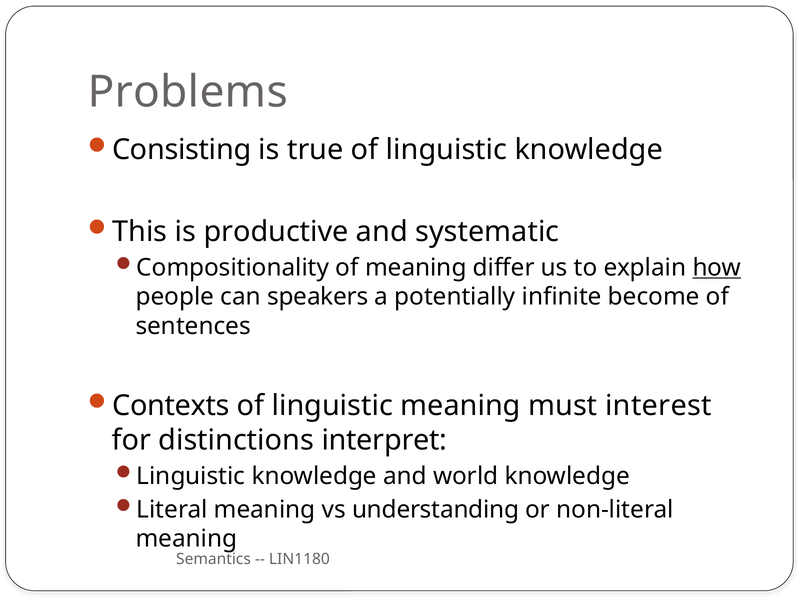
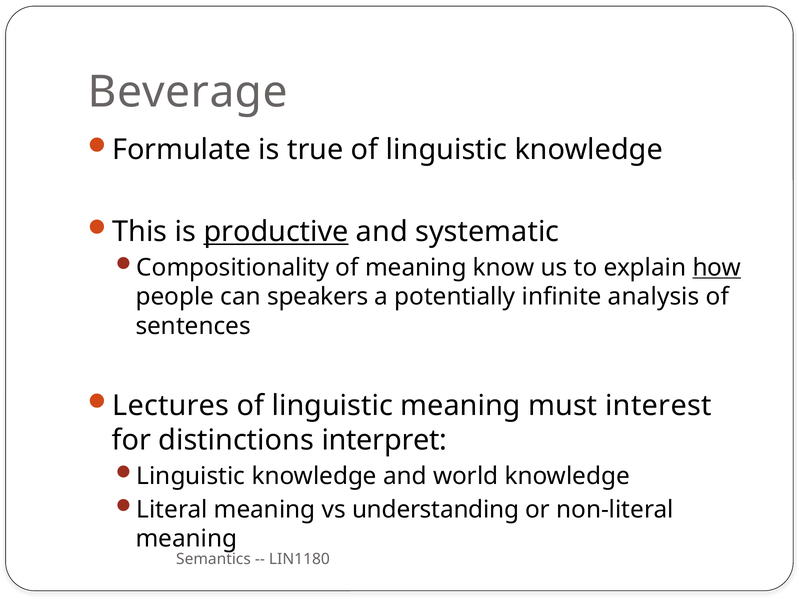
Problems: Problems -> Beverage (188, 92)
Consisting: Consisting -> Formulate (182, 150)
productive underline: none -> present (276, 232)
differ: differ -> know (504, 268)
become: become -> analysis (654, 297)
Contexts: Contexts -> Lectures (171, 406)
